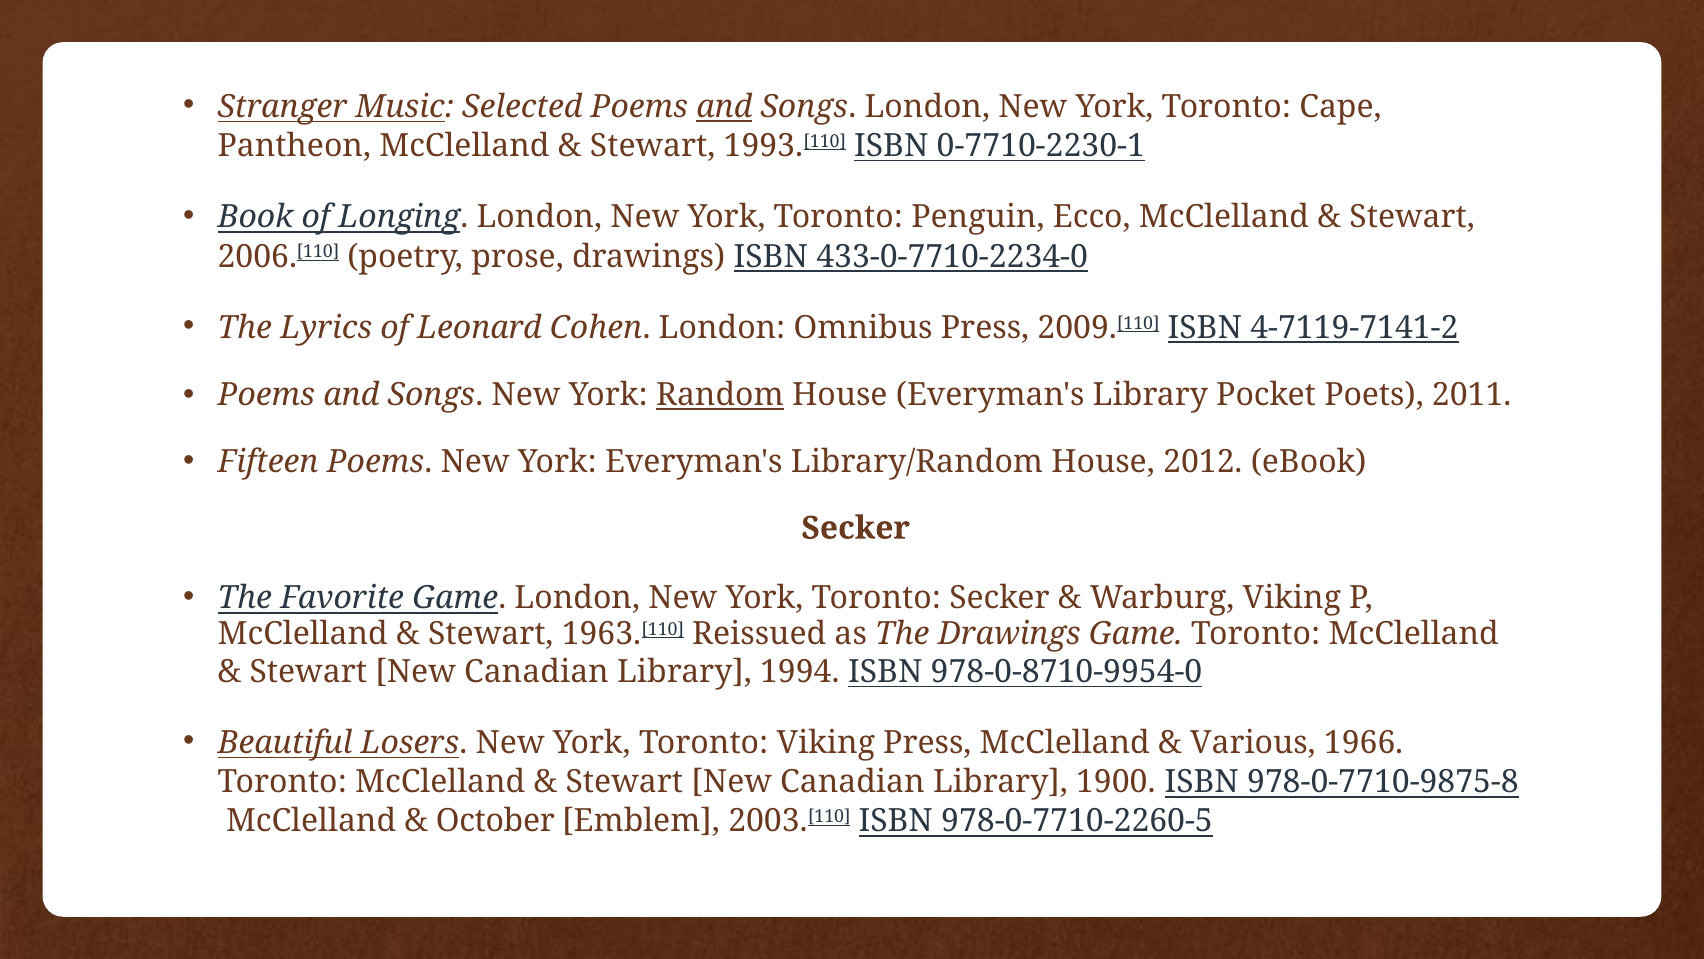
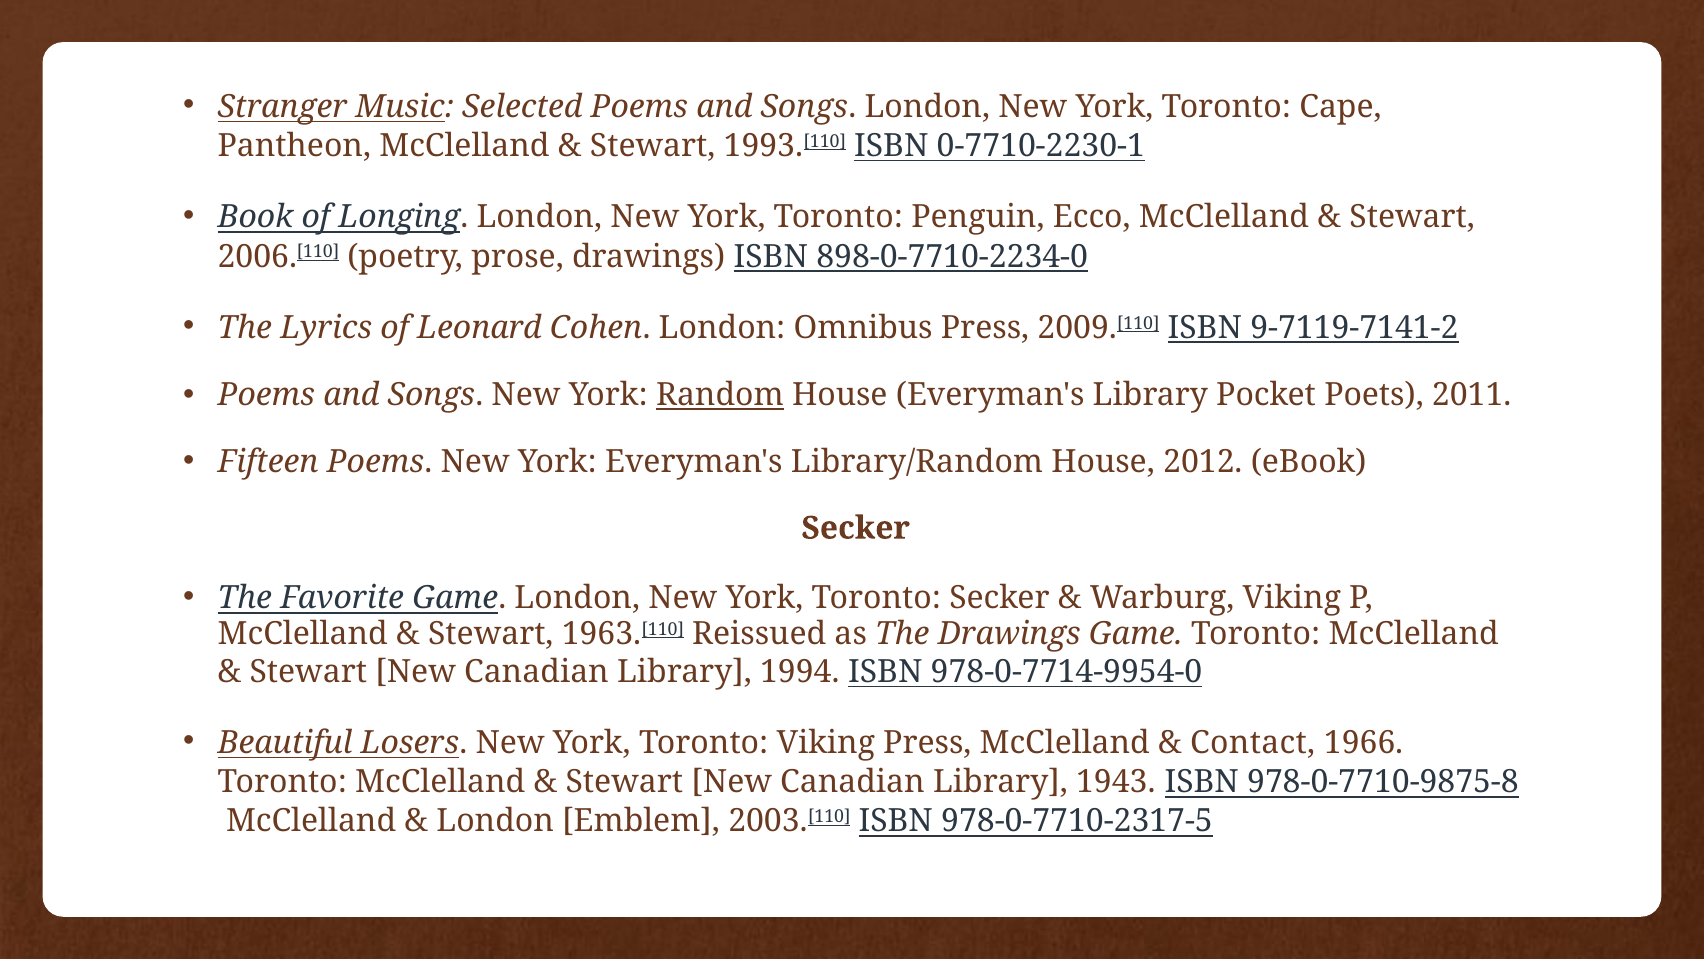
and underline: present -> none (724, 107)
433-0-7710-2234-0: 433-0-7710-2234-0 -> 898-0-7710-2234-0 (952, 256)
4-7119-7141-2: 4-7119-7141-2 -> 9-7119-7141-2 (1354, 328)
978-0-8710-9954-0: 978-0-8710-9954-0 -> 978-0-7714-9954-0 (1067, 672)
Various: Various -> Contact (1253, 743)
1900: 1900 -> 1943 (1116, 782)
October: October -> London (495, 821)
978-0-7710-2260-5: 978-0-7710-2260-5 -> 978-0-7710-2317-5 (1077, 821)
